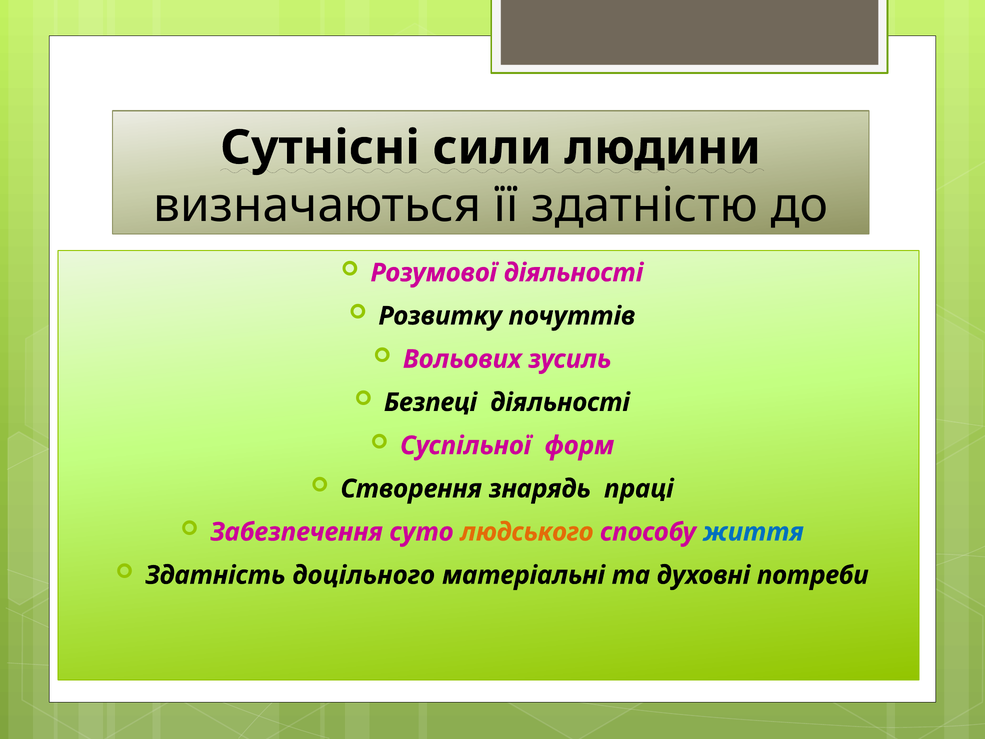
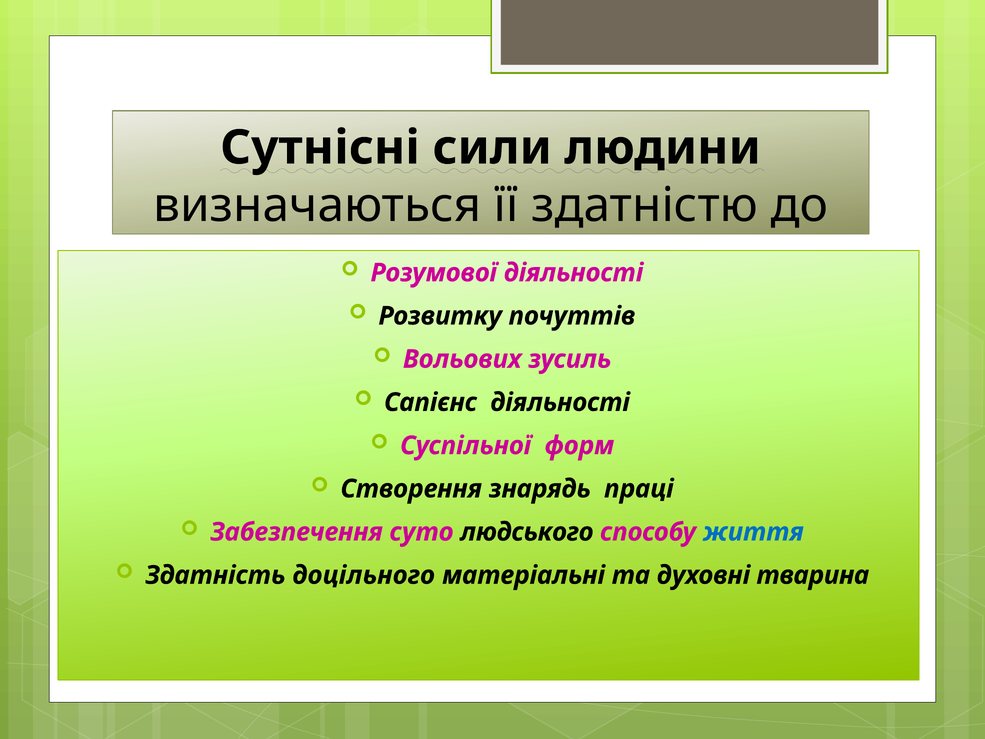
Безпеці: Безпеці -> Сапієнс (430, 402)
людського colour: orange -> black (527, 532)
потреби: потреби -> тварина (813, 575)
